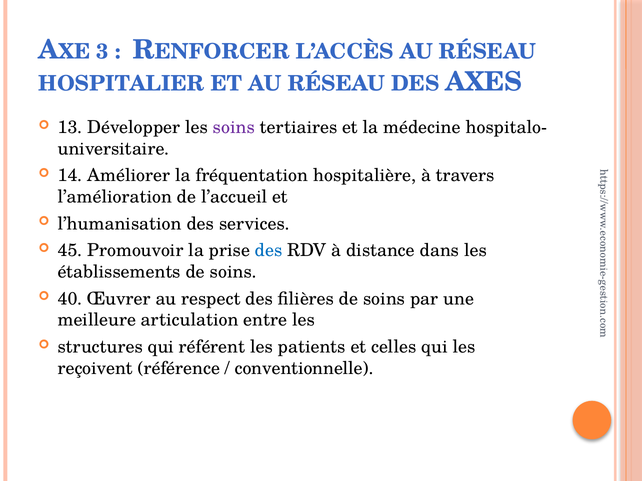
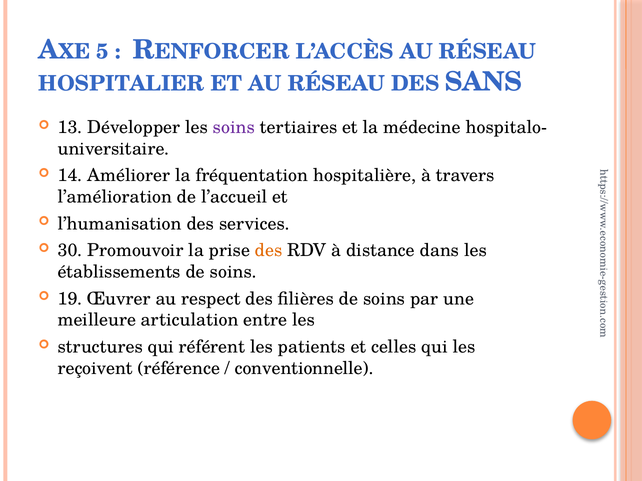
3: 3 -> 5 (103, 52)
AXES: AXES -> SANS (484, 82)
45: 45 -> 30 (70, 251)
des colour: blue -> orange (269, 251)
40: 40 -> 19 (70, 299)
